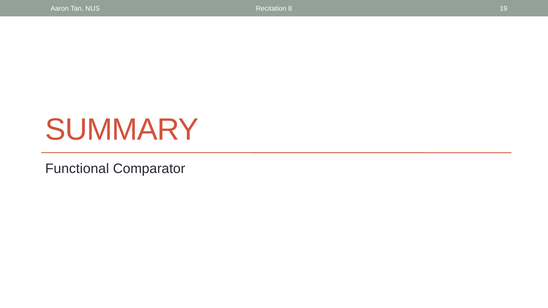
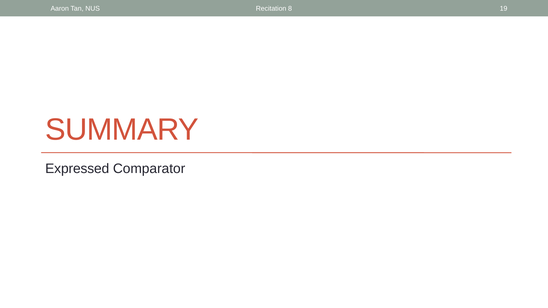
Functional: Functional -> Expressed (77, 169)
